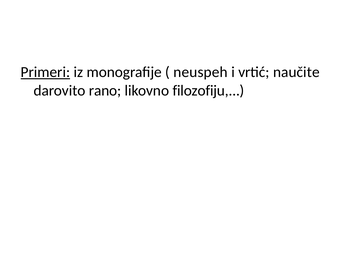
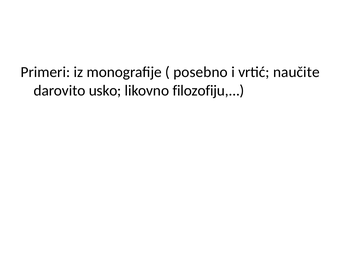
Primeri underline: present -> none (45, 72)
neuspeh: neuspeh -> posebno (201, 72)
rano: rano -> usko (105, 91)
